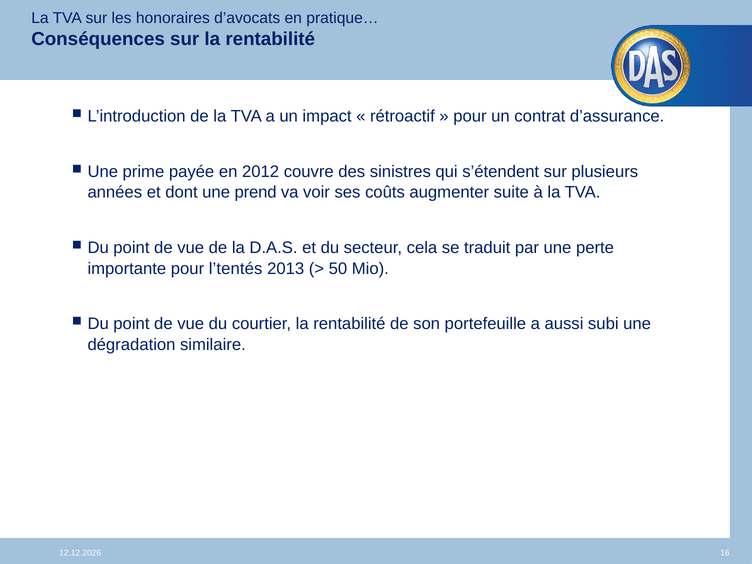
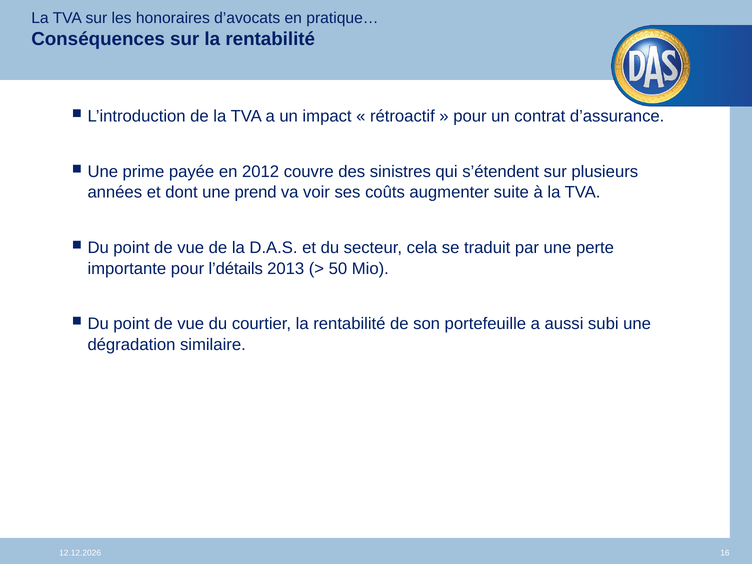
l’tentés: l’tentés -> l’détails (236, 269)
